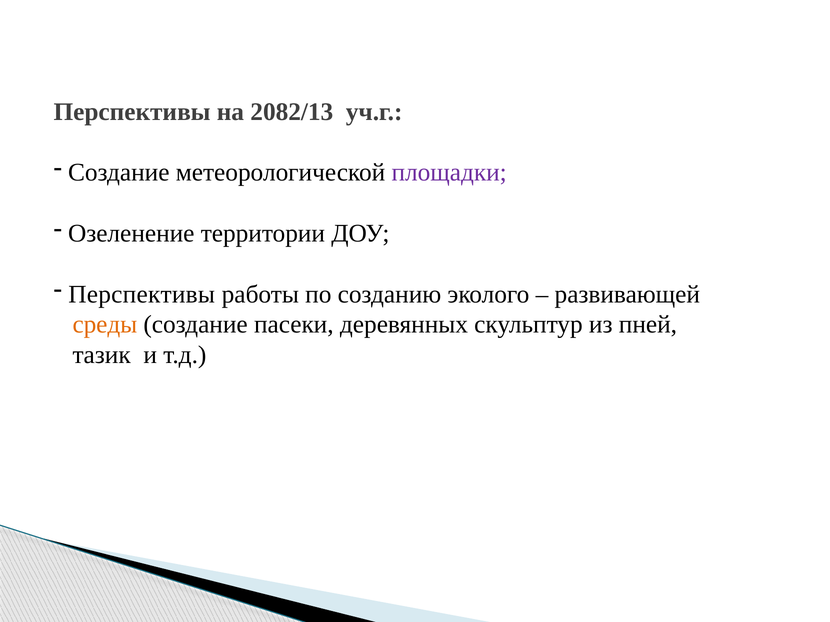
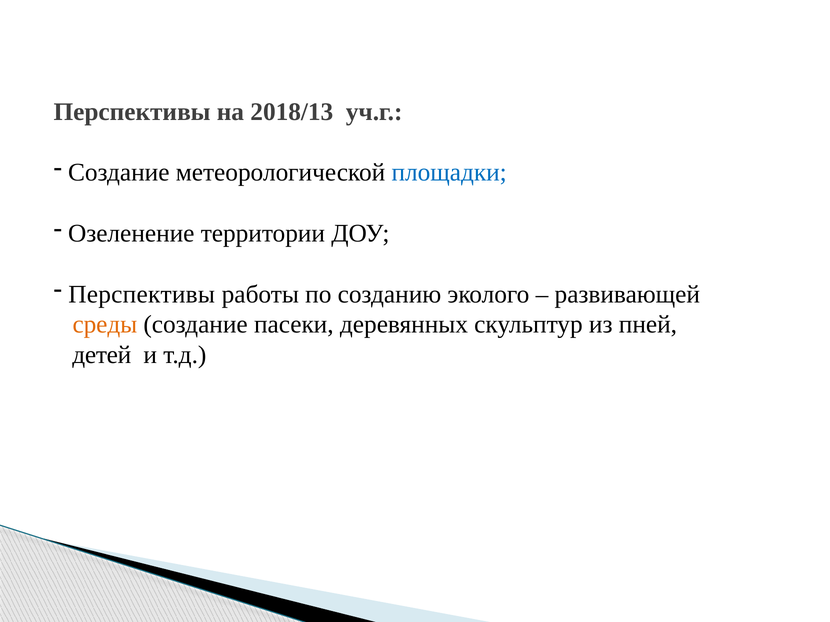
2082/13: 2082/13 -> 2018/13 (292, 112)
площадки colour: purple -> blue (449, 173)
тазик: тазик -> детей (102, 355)
